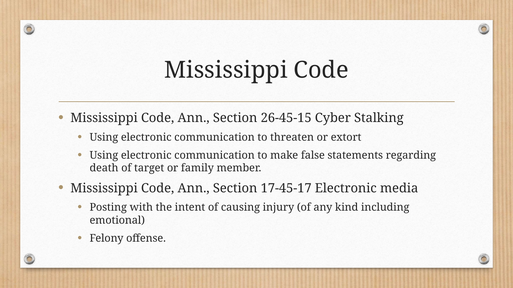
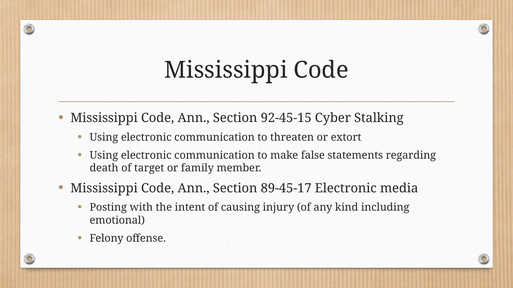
26-45-15: 26-45-15 -> 92-45-15 (286, 118)
17-45-17: 17-45-17 -> 89-45-17 (286, 189)
